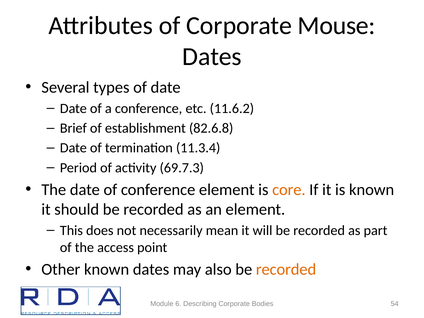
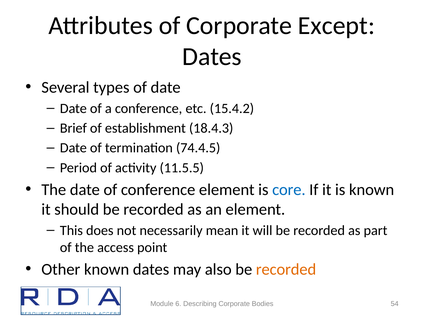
Mouse: Mouse -> Except (336, 26)
11.6.2: 11.6.2 -> 15.4.2 (232, 108)
82.6.8: 82.6.8 -> 18.4.3 (211, 128)
11.3.4: 11.3.4 -> 74.4.5 (198, 148)
69.7.3: 69.7.3 -> 11.5.5 (182, 168)
core colour: orange -> blue (289, 190)
